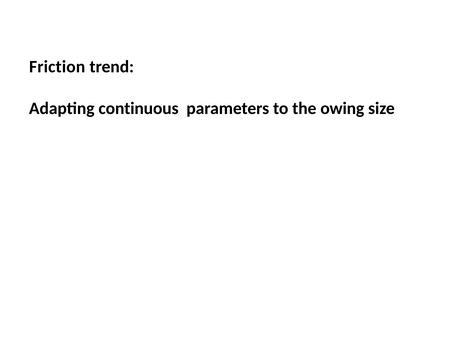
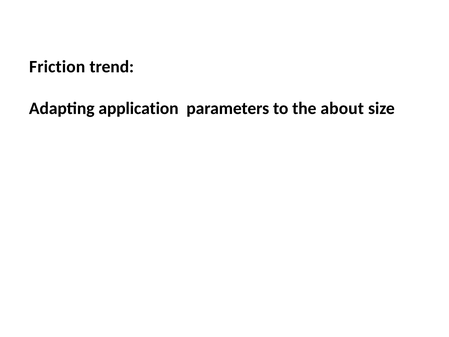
continuous: continuous -> application (139, 108)
owing: owing -> about (342, 108)
